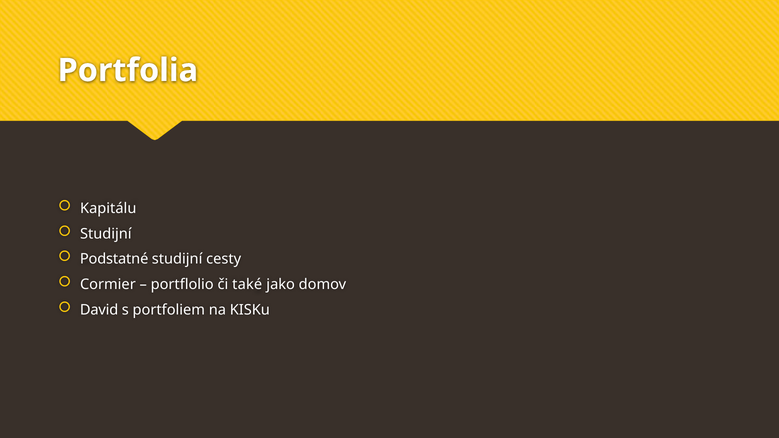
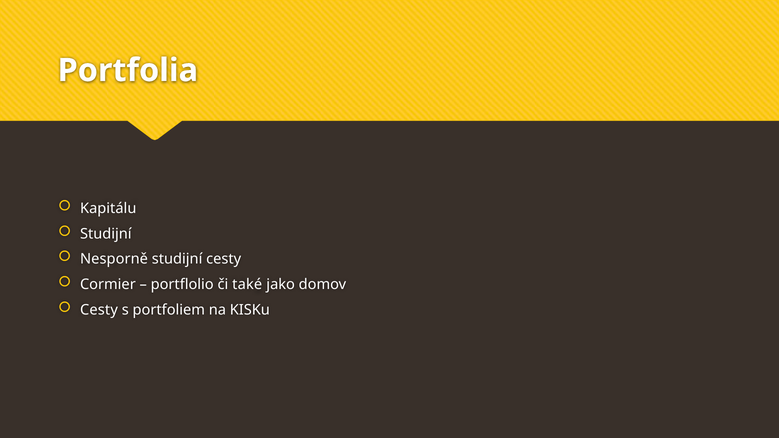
Podstatné: Podstatné -> Nesporně (114, 259)
David: David -> Cesty (99, 310)
